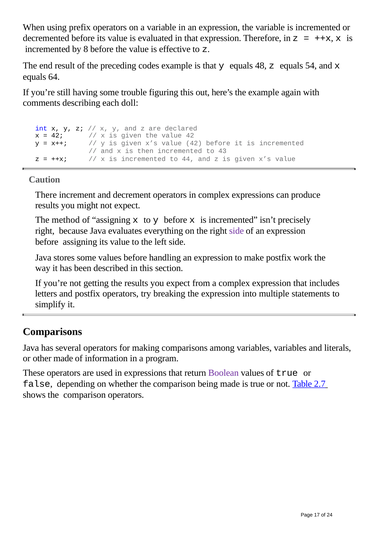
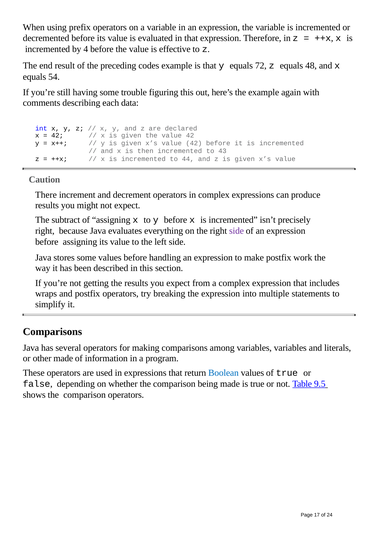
8: 8 -> 4 (86, 49)
48: 48 -> 72 (261, 65)
54: 54 -> 48 (311, 65)
64: 64 -> 54 (54, 77)
doll: doll -> data (130, 103)
method: method -> subtract (66, 220)
letters: letters -> wraps (46, 294)
Boolean colour: purple -> blue (223, 373)
2.7: 2.7 -> 9.5 (320, 384)
